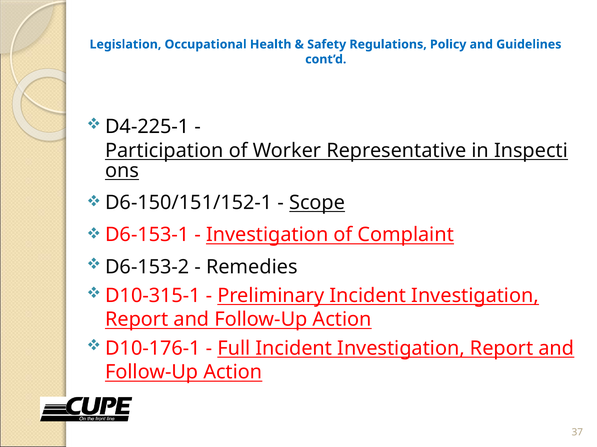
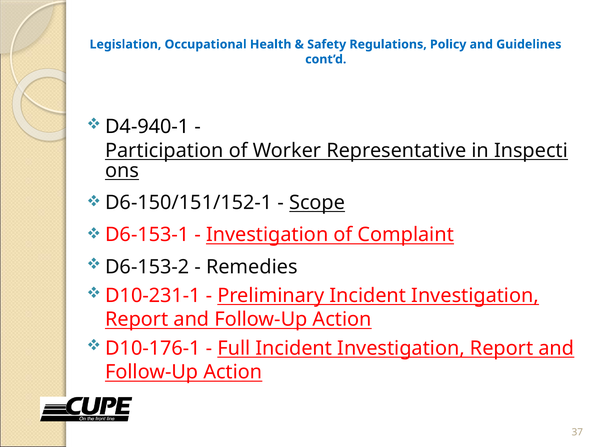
D4-225-1: D4-225-1 -> D4-940-1 (147, 127)
D10-315-1: D10-315-1 -> D10-231-1 (153, 296)
